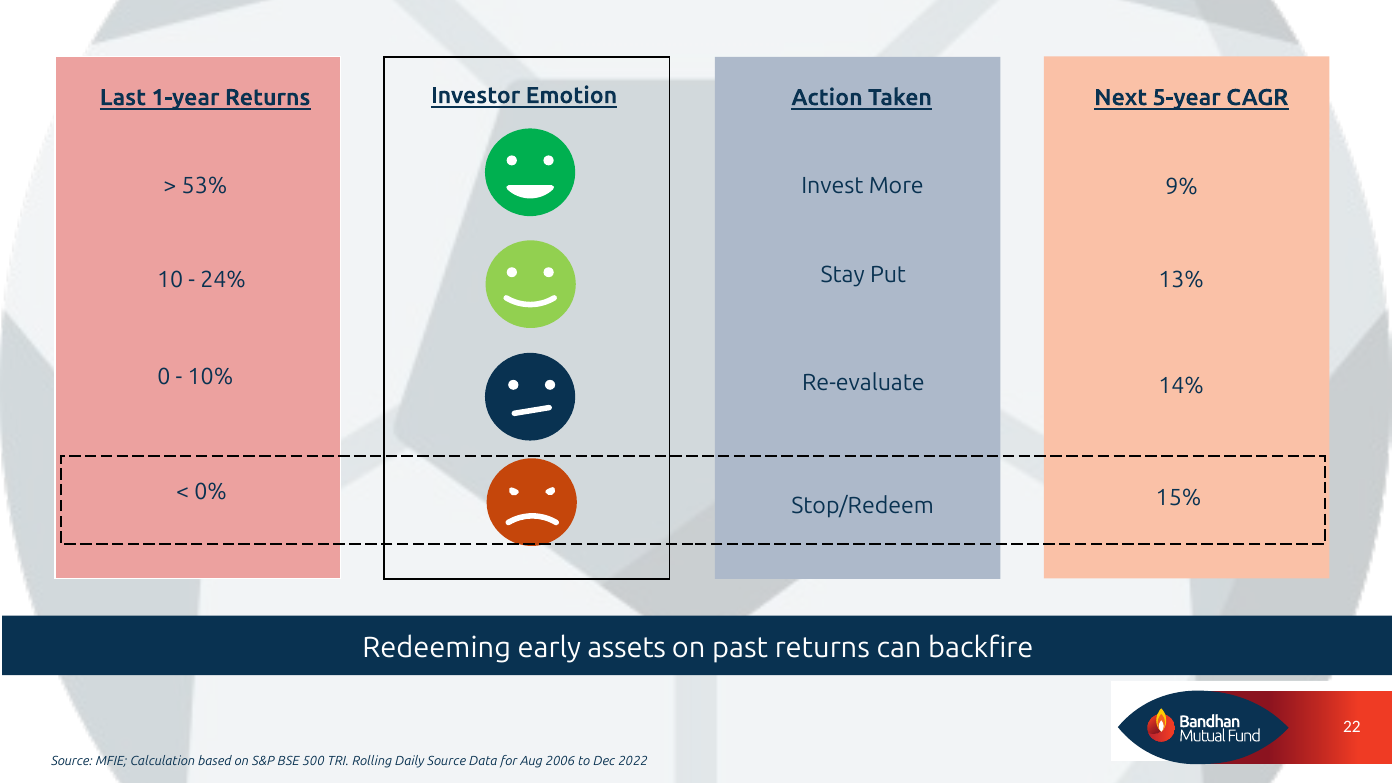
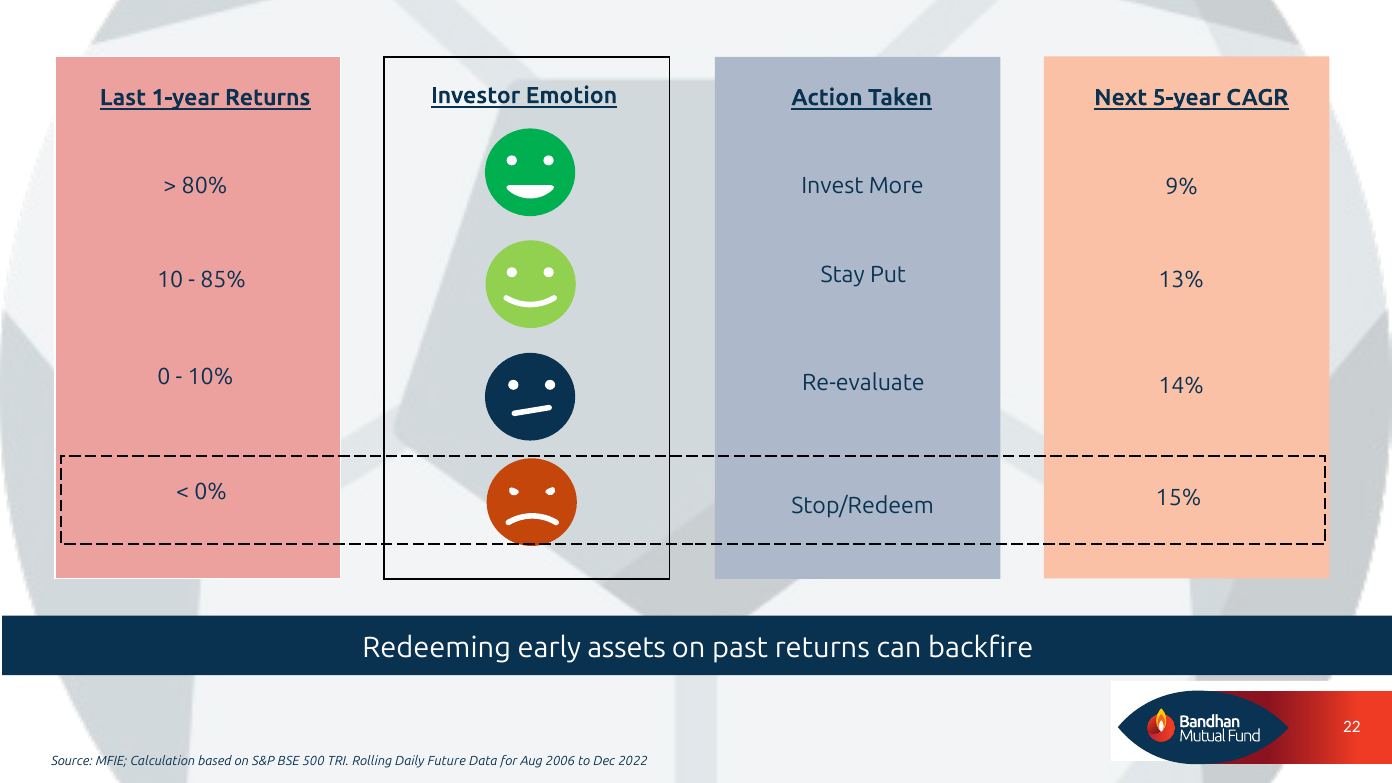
53%: 53% -> 80% (205, 185)
24%: 24% -> 85% (223, 280)
Daily Source: Source -> Future (447, 761)
